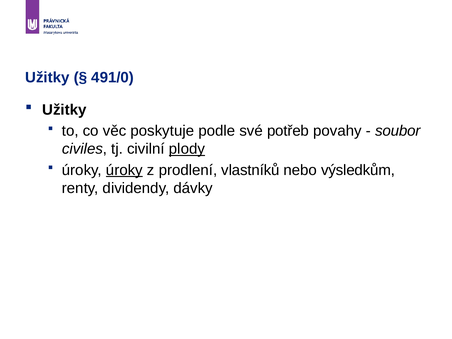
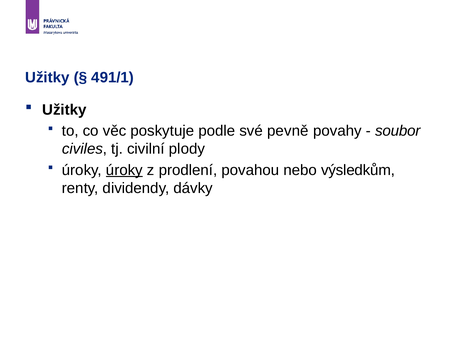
491/0: 491/0 -> 491/1 (113, 77)
potřeb: potřeb -> pevně (288, 131)
plody underline: present -> none (187, 149)
vlastníků: vlastníků -> povahou (250, 170)
